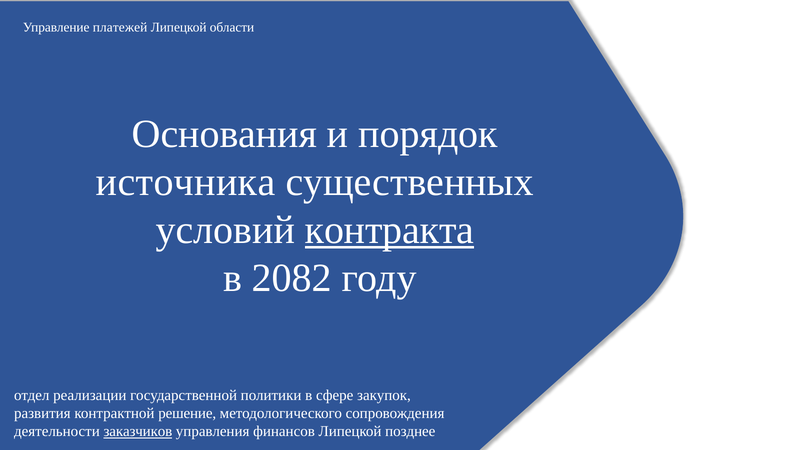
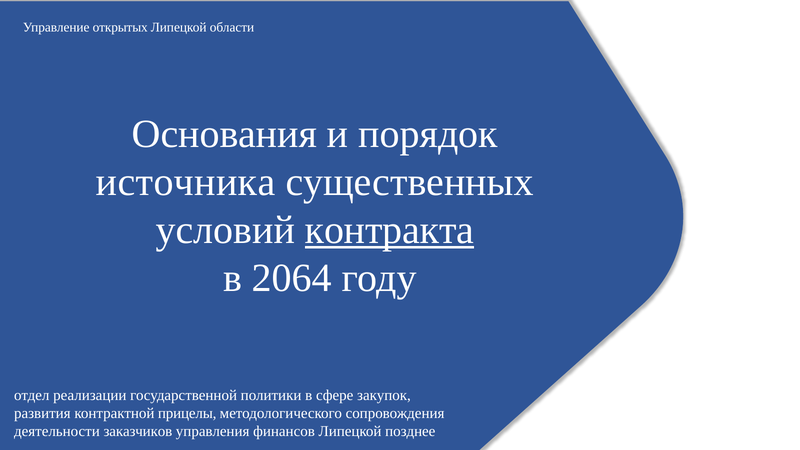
платежей: платежей -> открытых (120, 28)
2082: 2082 -> 2064 (292, 278)
решение: решение -> прицелы (187, 414)
заказчиков underline: present -> none (138, 432)
